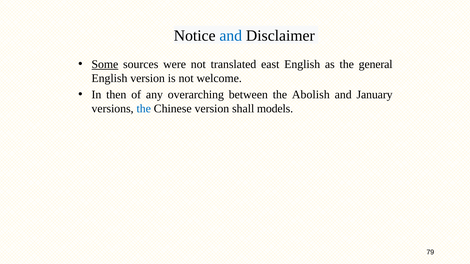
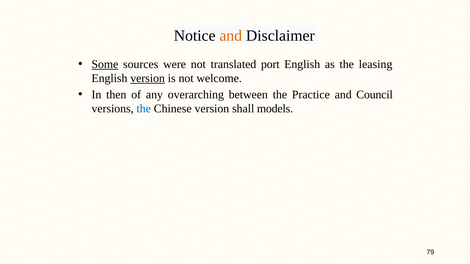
and colour: blue -> orange (231, 36)
east: east -> port (270, 64)
general: general -> leasing (376, 64)
version underline: none -> present (148, 78)
Abolish: Abolish -> Practice (311, 95)
January: January -> Council (375, 95)
